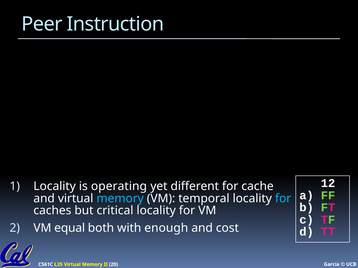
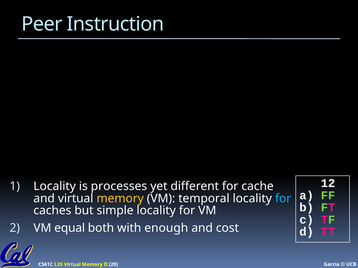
operating: operating -> processes (119, 187)
memory colour: light blue -> yellow (120, 199)
critical: critical -> simple (115, 211)
